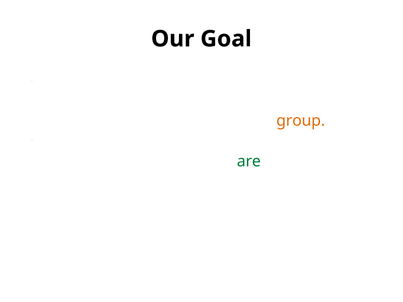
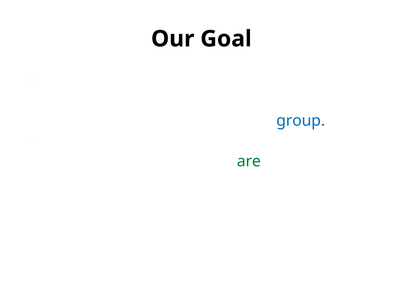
group colour: orange -> blue (301, 121)
